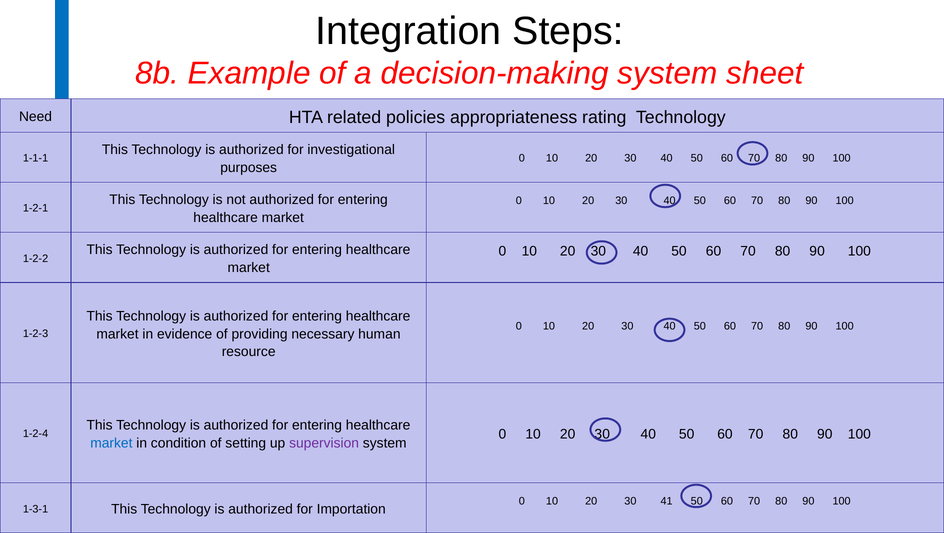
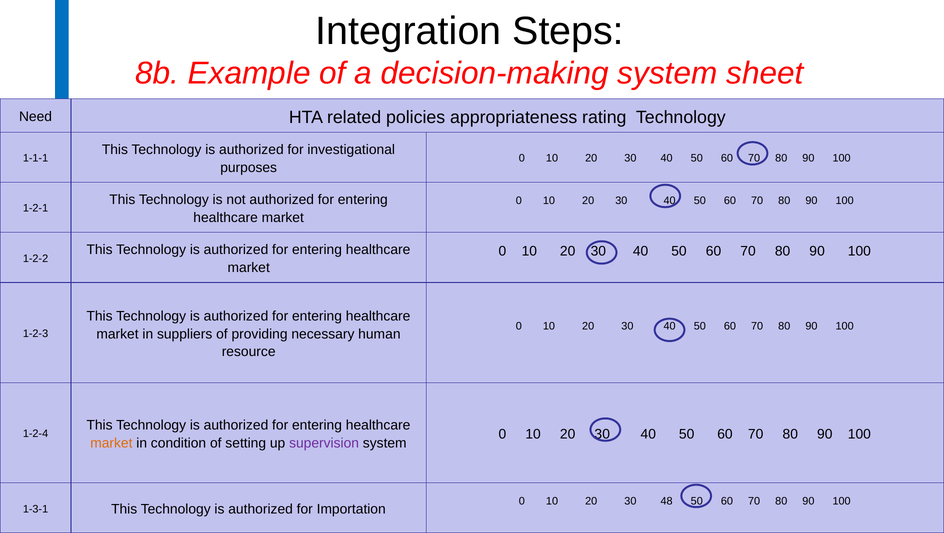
evidence: evidence -> suppliers (185, 334)
market colour: blue -> orange (111, 443)
41: 41 -> 48 (667, 501)
